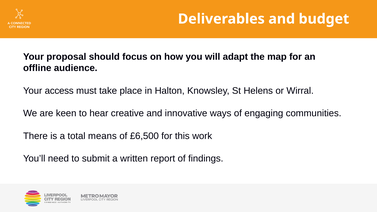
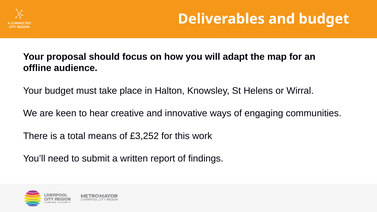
Your access: access -> budget (59, 91)
£6,500: £6,500 -> £3,252 (144, 136)
